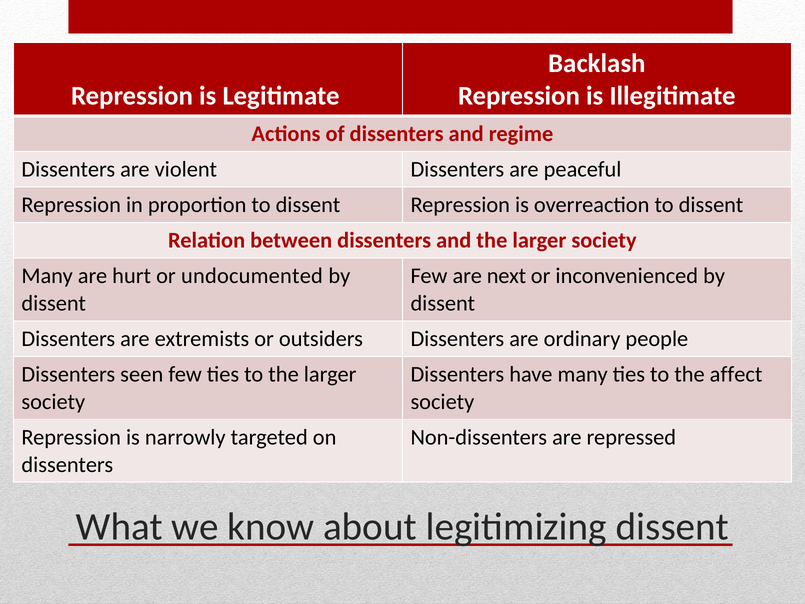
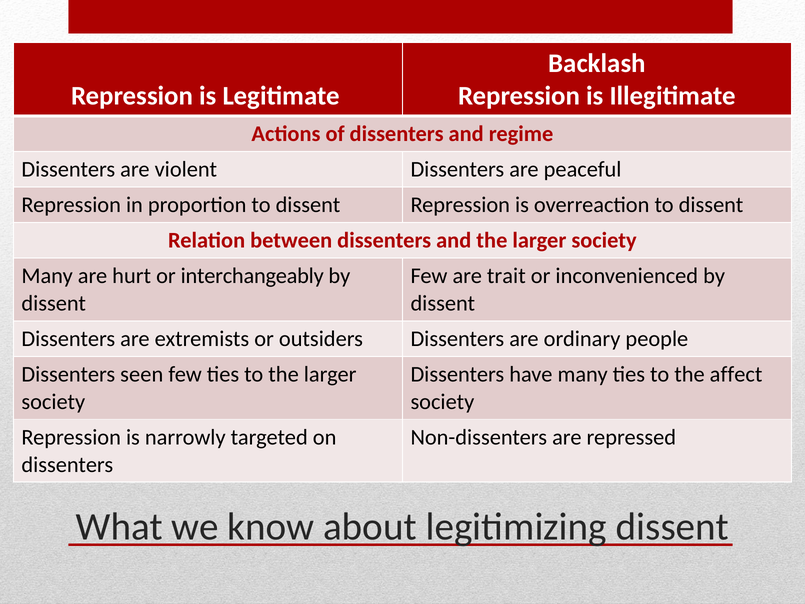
undocumented: undocumented -> interchangeably (252, 276)
next: next -> trait (506, 276)
